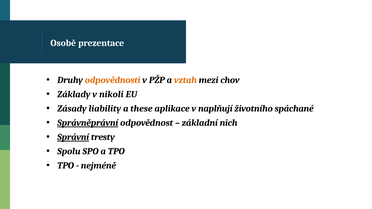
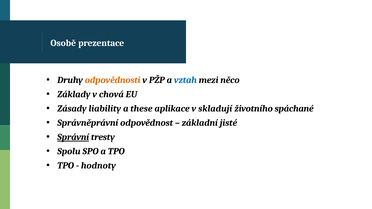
vztah colour: orange -> blue (185, 80)
chov: chov -> něco (230, 80)
nikoli: nikoli -> chová (111, 95)
naplňují: naplňují -> skladují (215, 109)
Správněprávní underline: present -> none (88, 123)
nich: nich -> jisté (228, 123)
nejméně: nejméně -> hodnoty (98, 166)
